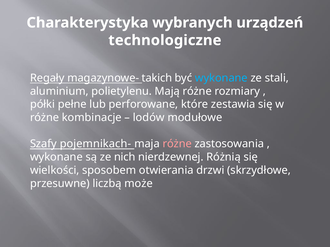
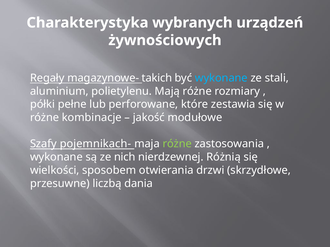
technologiczne: technologiczne -> żywnościowych (165, 40)
lodów: lodów -> jakość (149, 118)
różne colour: pink -> light green (177, 144)
może: może -> dania (139, 184)
